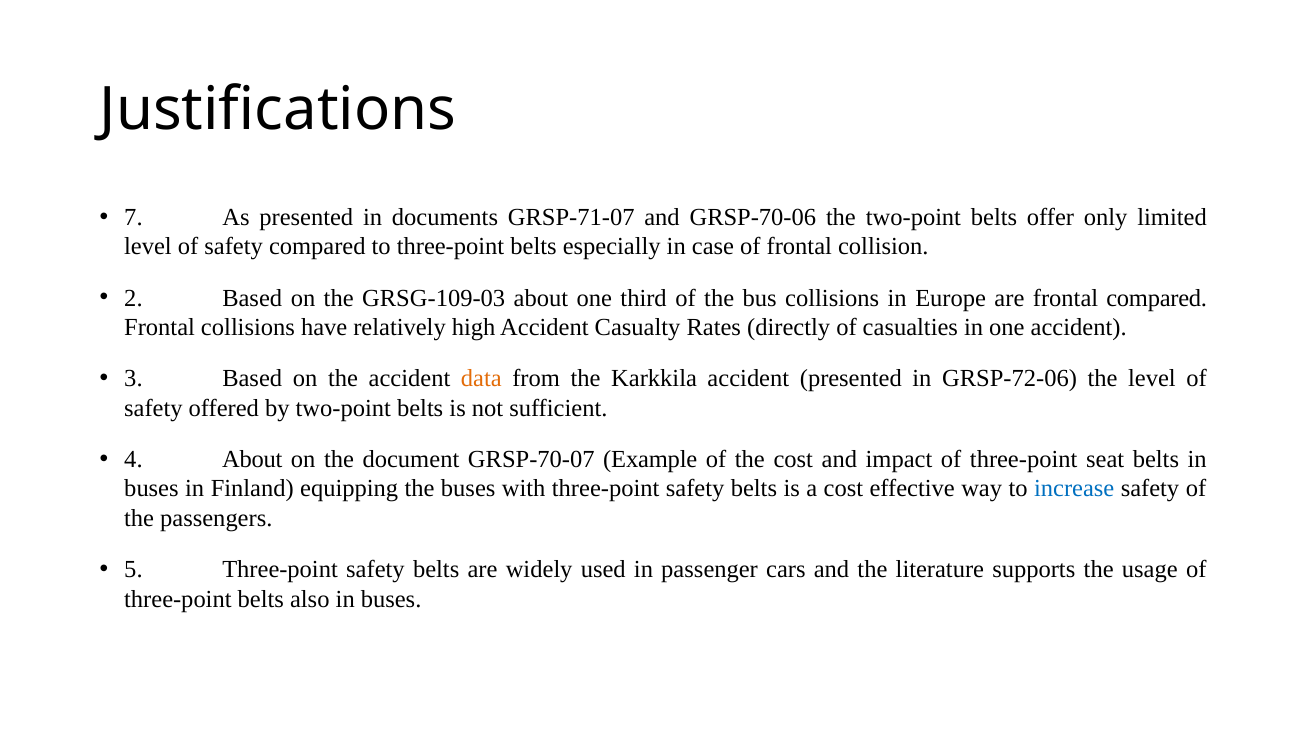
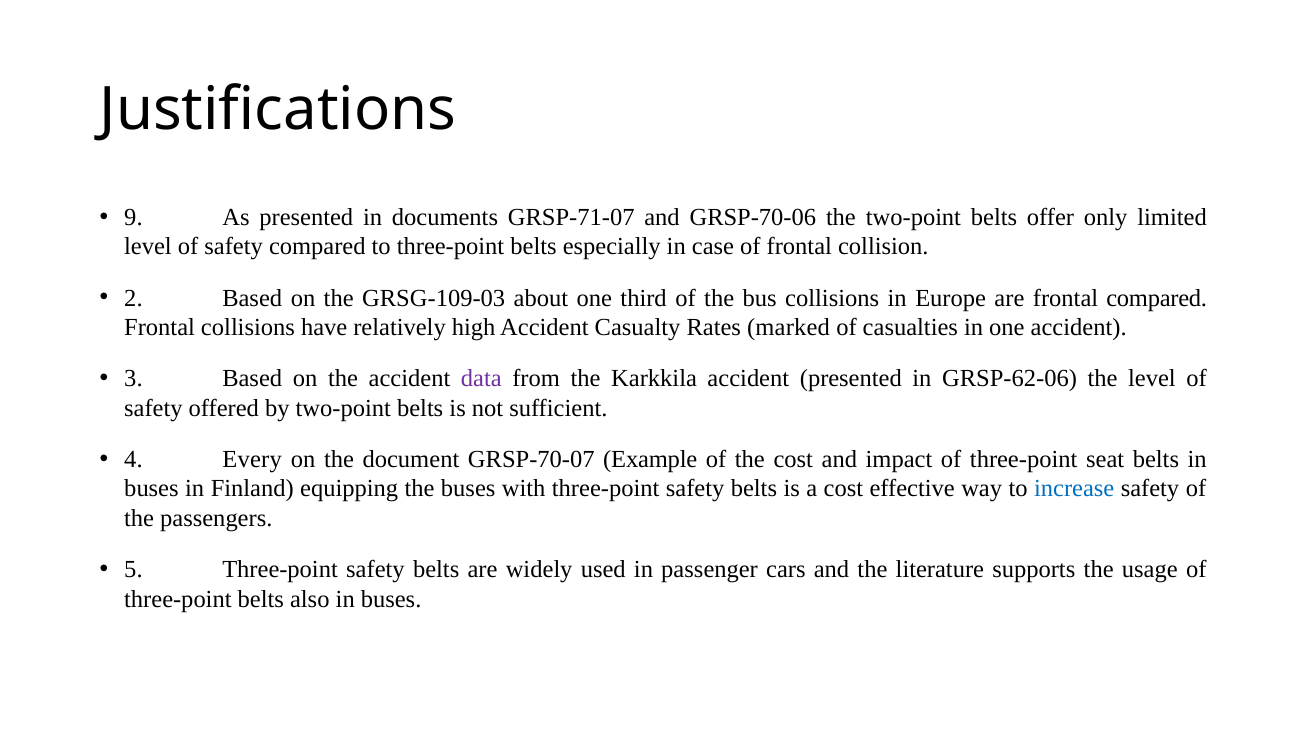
7: 7 -> 9 (133, 217)
directly: directly -> marked (789, 327)
data colour: orange -> purple (481, 379)
GRSP-72-06: GRSP-72-06 -> GRSP-62-06 (1010, 379)
4 About: About -> Every (252, 459)
